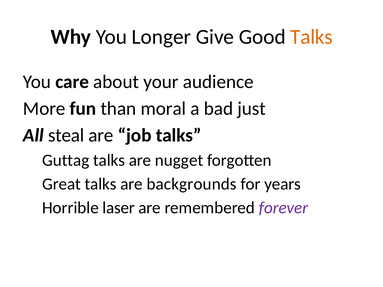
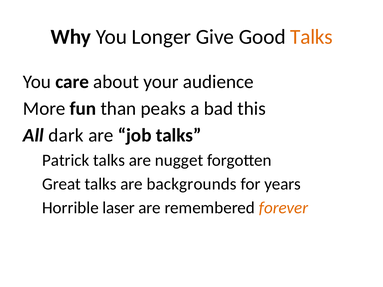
moral: moral -> peaks (163, 109)
just: just -> this (252, 109)
steal: steal -> dark (66, 135)
Guttag: Guttag -> Patrick (66, 160)
forever colour: purple -> orange (284, 208)
